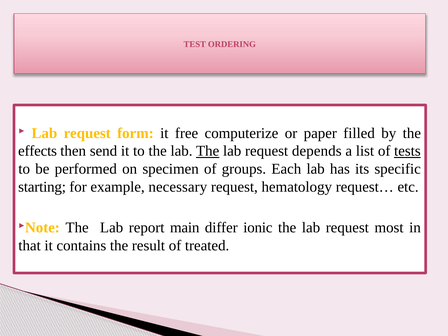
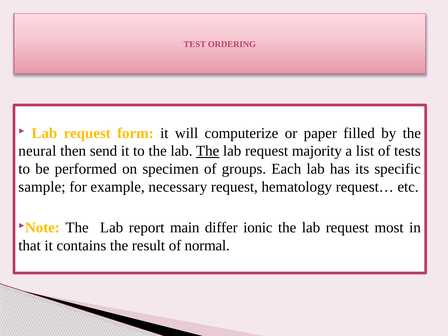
free: free -> will (187, 133)
effects: effects -> neural (37, 151)
depends: depends -> majority (317, 151)
tests underline: present -> none (407, 151)
starting: starting -> sample (42, 187)
treated: treated -> normal (207, 246)
